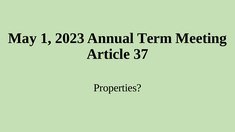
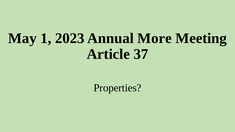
Term: Term -> More (154, 38)
